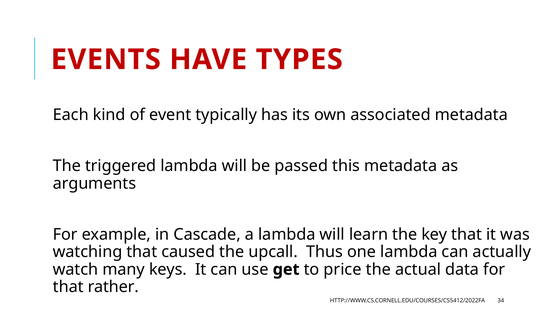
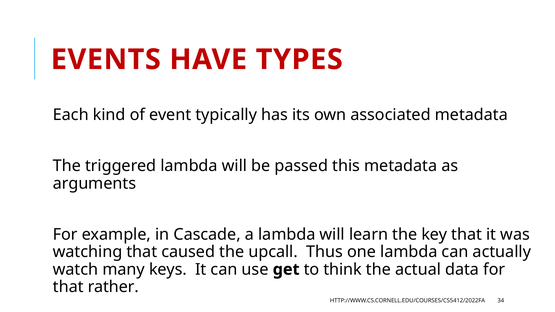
price: price -> think (343, 270)
